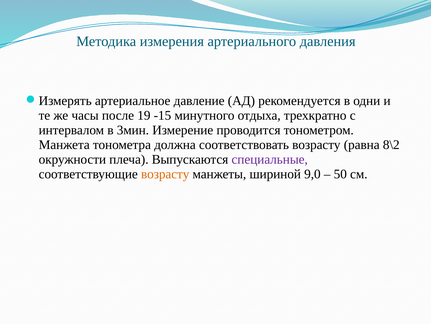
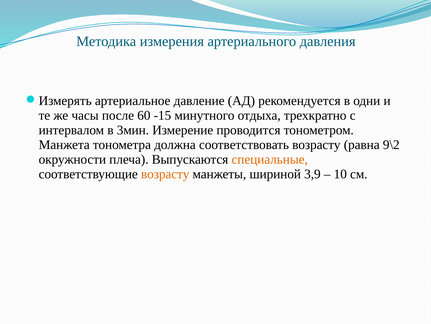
19: 19 -> 60 (144, 115)
8\2: 8\2 -> 9\2 (391, 144)
специальные colour: purple -> orange (270, 159)
9,0: 9,0 -> 3,9 (312, 174)
50: 50 -> 10 (340, 174)
